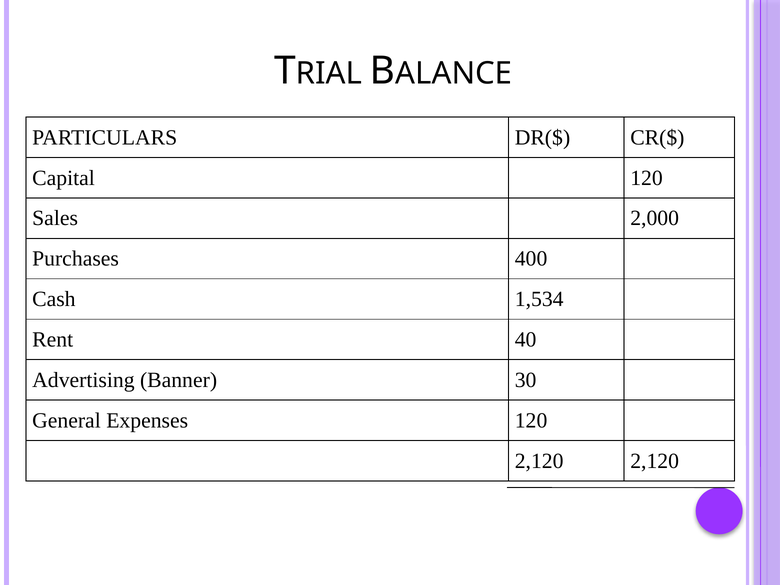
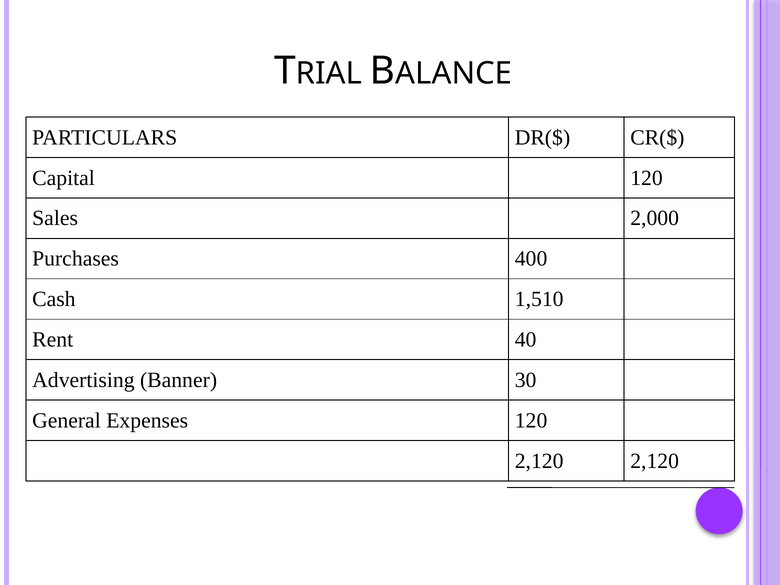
1,534: 1,534 -> 1,510 (539, 299)
